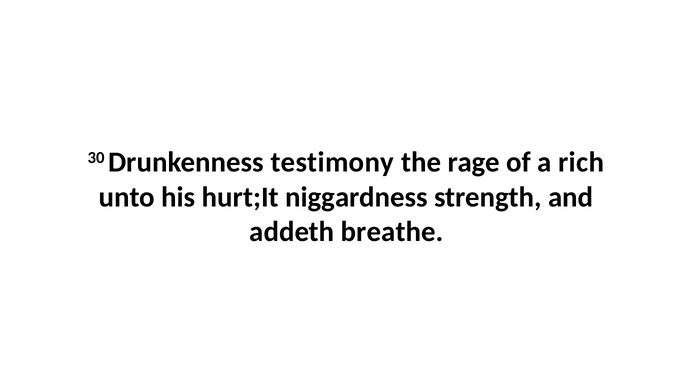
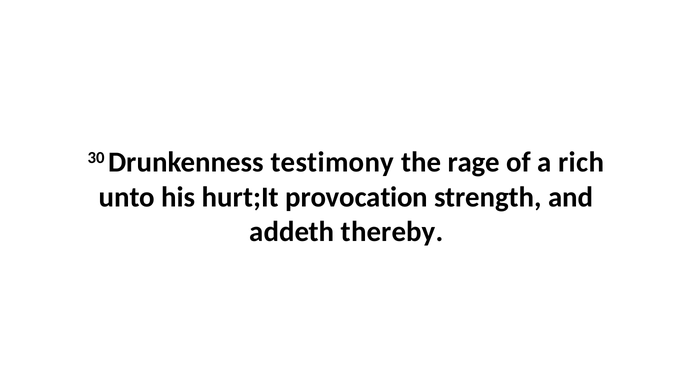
niggardness: niggardness -> provocation (357, 197)
breathe: breathe -> thereby (392, 232)
